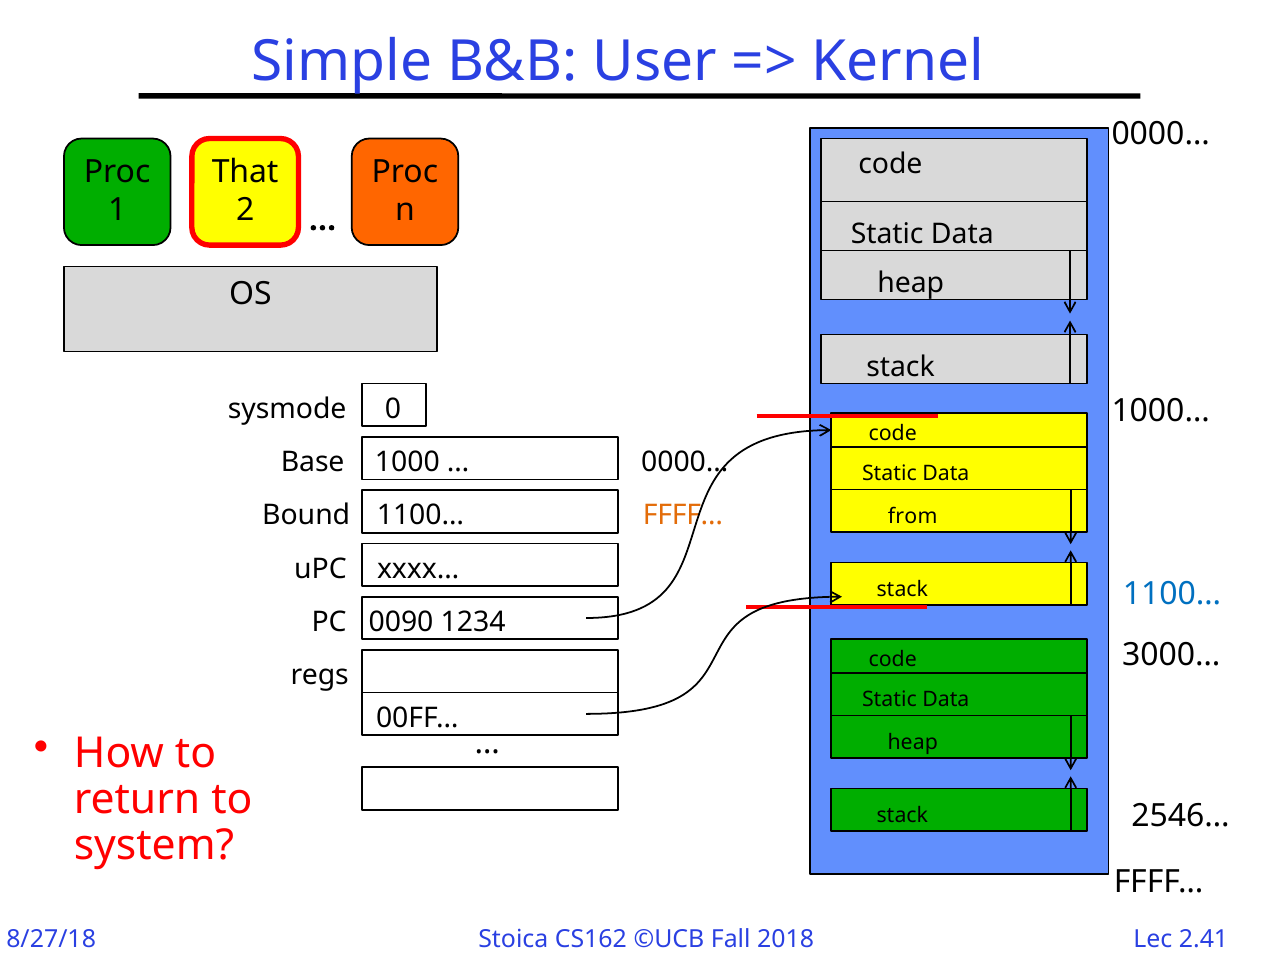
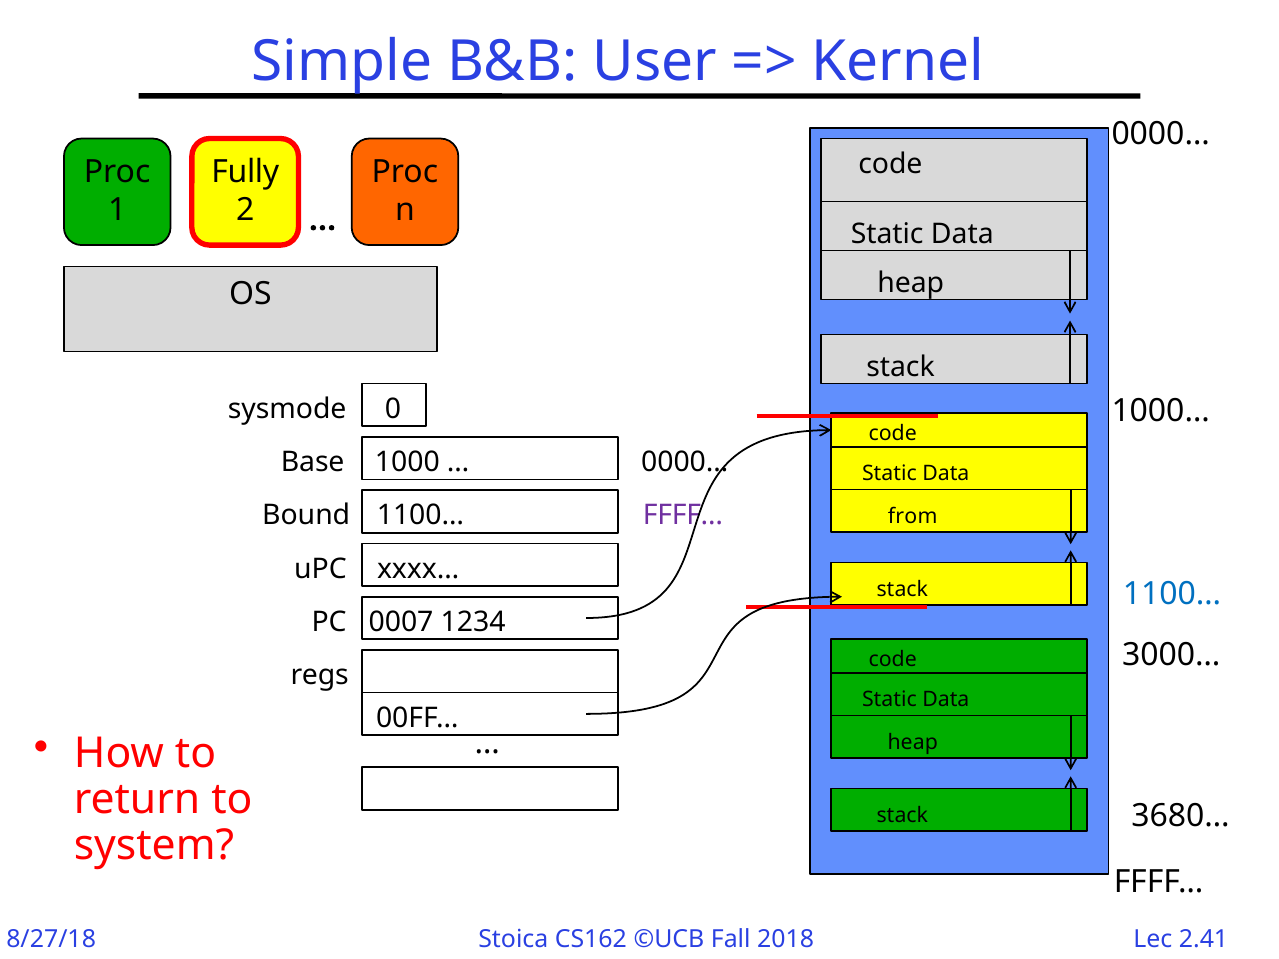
That: That -> Fully (245, 172)
FFFF… colour: orange -> purple (683, 516)
0090: 0090 -> 0007 (401, 622)
2546…: 2546… -> 3680… (1180, 816)
